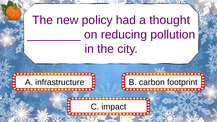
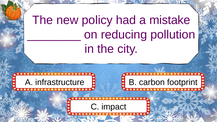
thought: thought -> mistake (170, 20)
